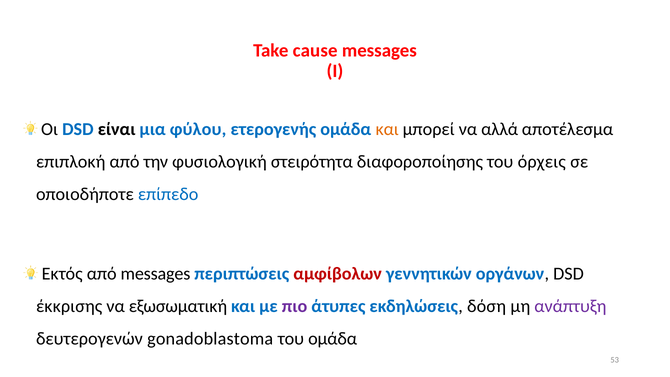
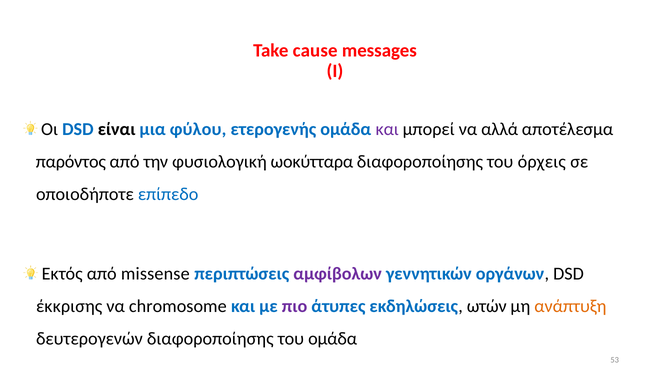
και colour: orange -> purple (387, 129)
επιπλοκή: επιπλοκή -> παρόντος (71, 162)
στειρότητα: στειρότητα -> ωοκύτταρα (312, 162)
από messages: messages -> missense (155, 274)
αμφίβολων colour: red -> purple (338, 274)
εξωσωματική: εξωσωματική -> chromosome (178, 306)
δόση: δόση -> ωτών (487, 306)
ανάπτυξη colour: purple -> orange (570, 306)
δευτερογενών gonadoblastoma: gonadoblastoma -> διαφοροποίησης (210, 339)
